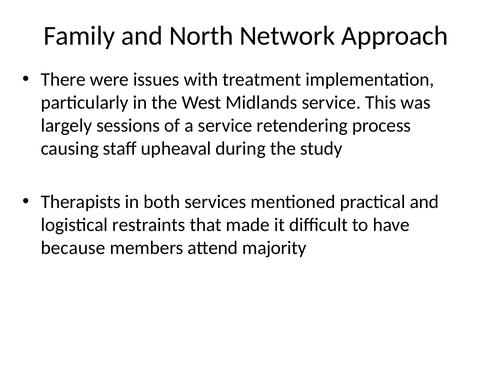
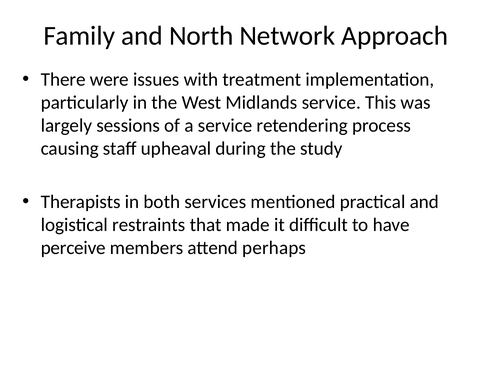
because: because -> perceive (73, 248)
majority: majority -> perhaps (274, 248)
